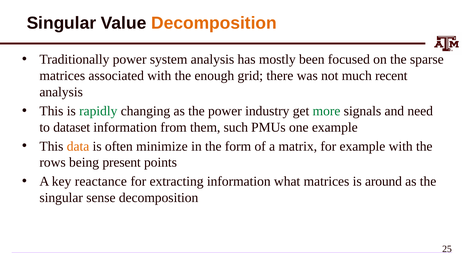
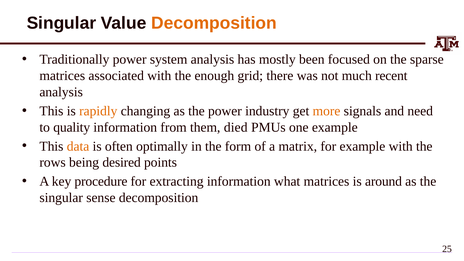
rapidly colour: green -> orange (98, 111)
more colour: green -> orange (327, 111)
dataset: dataset -> quality (72, 127)
such: such -> died (236, 127)
minimize: minimize -> optimally (162, 146)
present: present -> desired (122, 162)
reactance: reactance -> procedure (101, 181)
